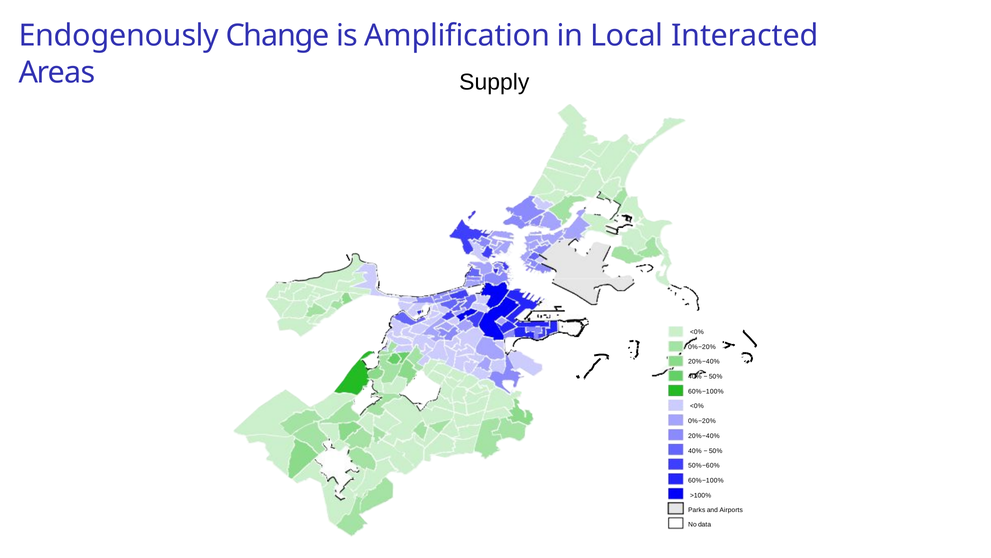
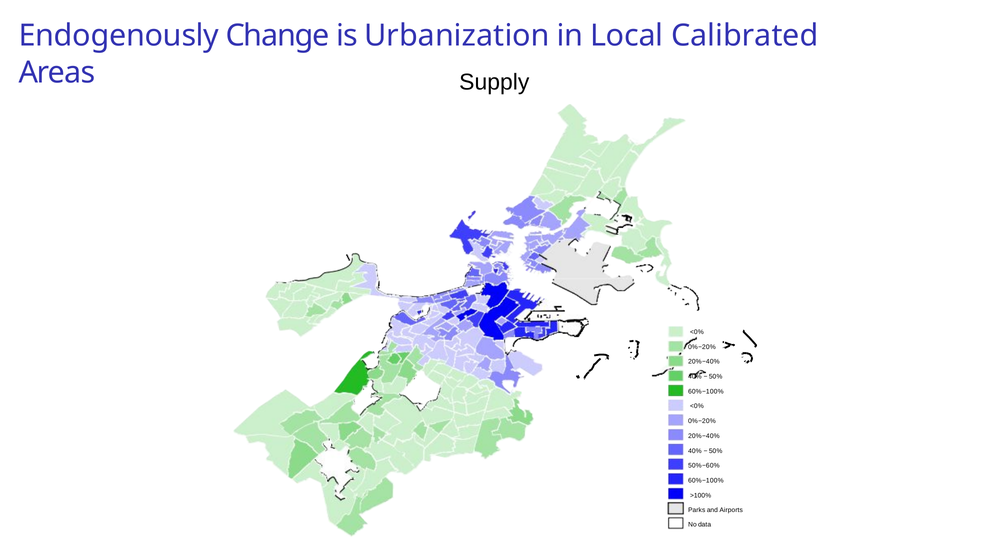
Amplification: Amplification -> Urbanization (457, 36)
Interacted: Interacted -> Calibrated (745, 36)
